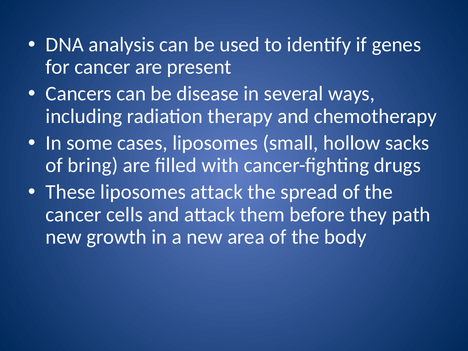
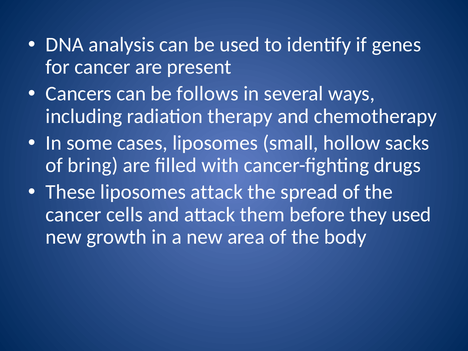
disease: disease -> follows (208, 94)
they path: path -> used (411, 214)
